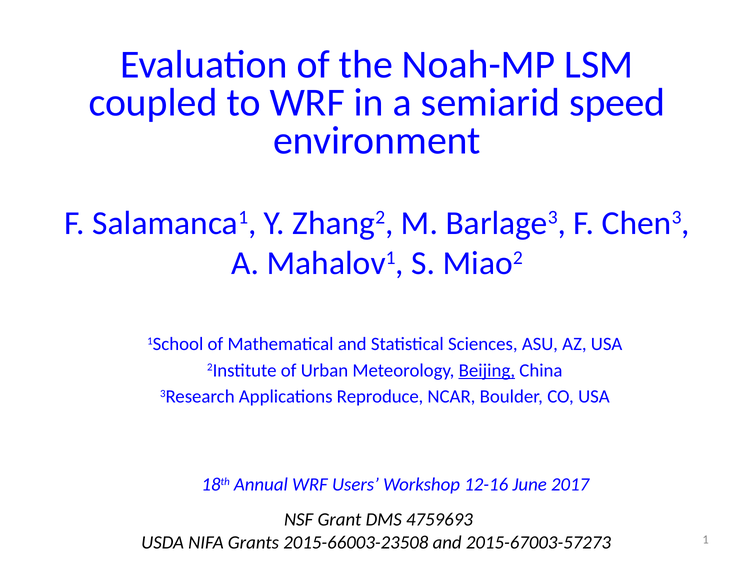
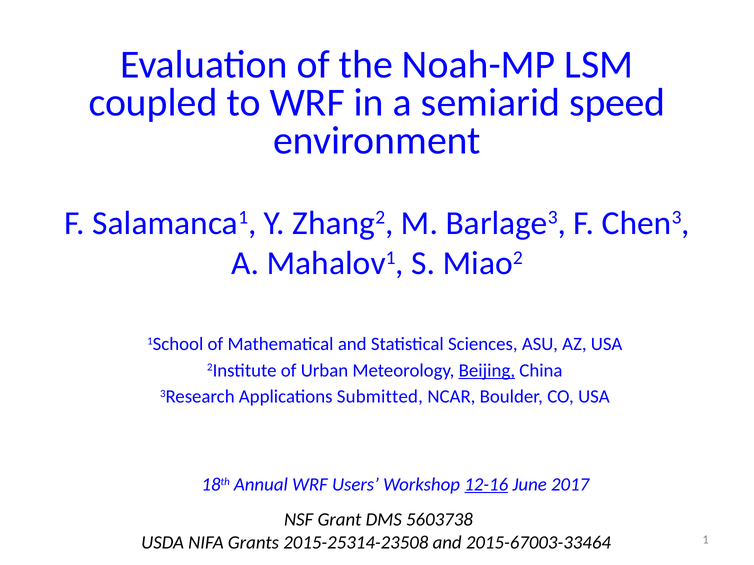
Reproduce: Reproduce -> Submitted (380, 397)
12-16 underline: none -> present (486, 485)
4759693: 4759693 -> 5603738 (439, 520)
2015-66003-23508: 2015-66003-23508 -> 2015-25314-23508 (356, 543)
2015-67003-57273: 2015-67003-57273 -> 2015-67003-33464 (538, 543)
